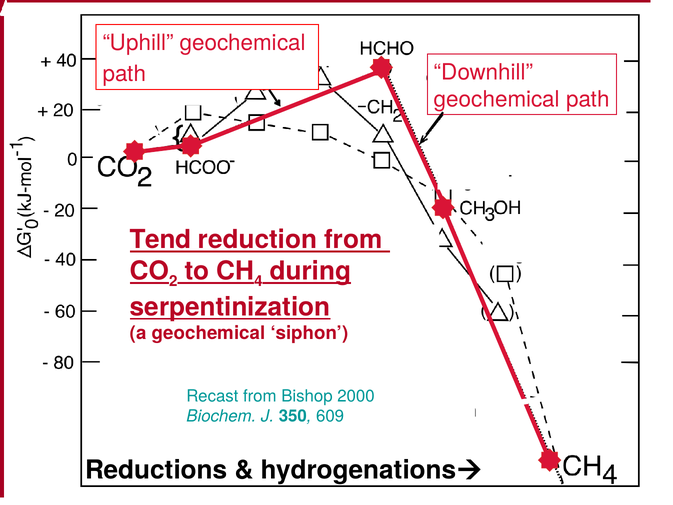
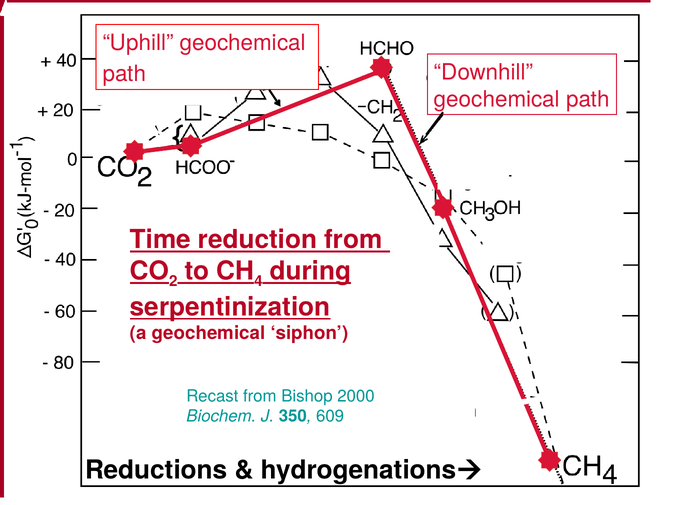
Tend: Tend -> Time (160, 240)
